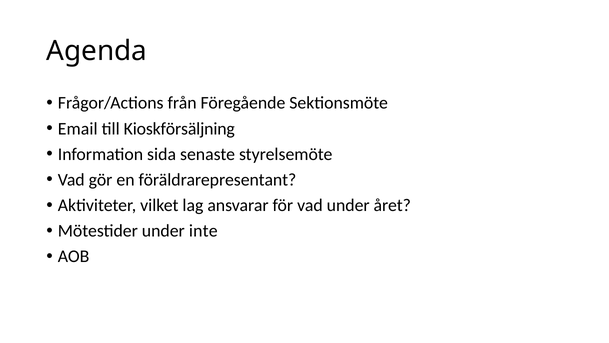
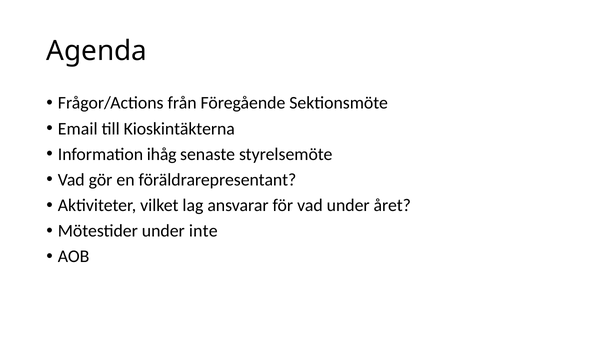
Kioskförsäljning: Kioskförsäljning -> Kioskintäkterna (179, 128)
sida: sida -> ihåg (162, 154)
